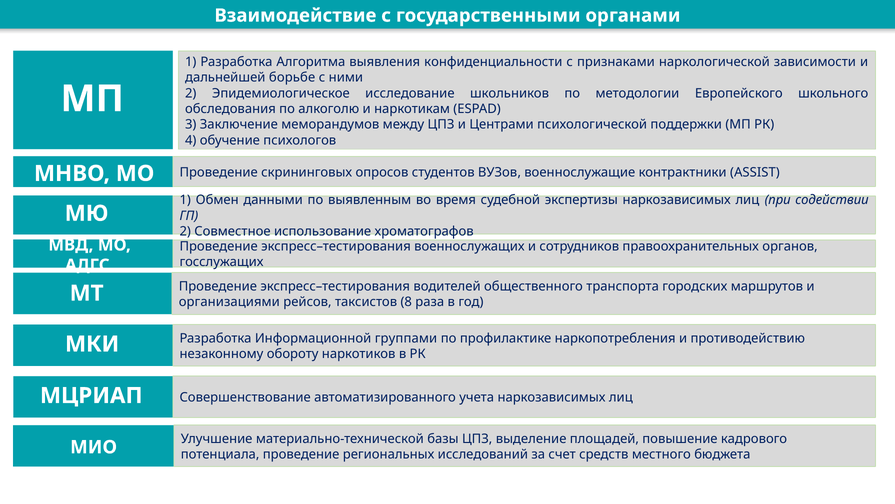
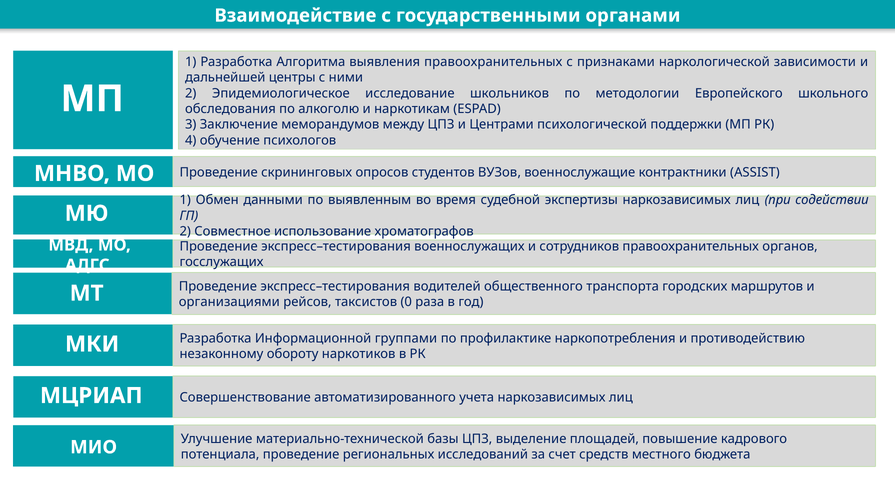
выявления конфиденциальности: конфиденциальности -> правоохранительных (493, 62)
борьбе: борьбе -> центры (292, 77)
8: 8 -> 0 (406, 302)
